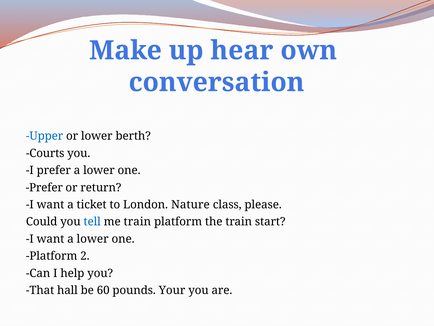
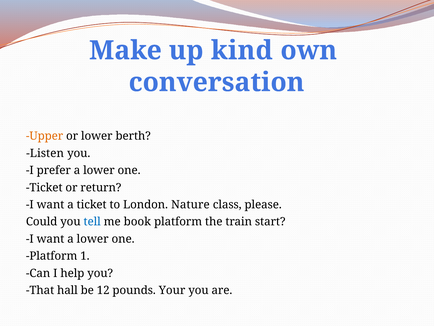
hear: hear -> kind (242, 50)
Upper colour: blue -> orange (45, 136)
Courts: Courts -> Listen (45, 153)
Prefer: Prefer -> Ticket (44, 187)
me train: train -> book (137, 222)
2: 2 -> 1 (85, 256)
60: 60 -> 12 (103, 290)
